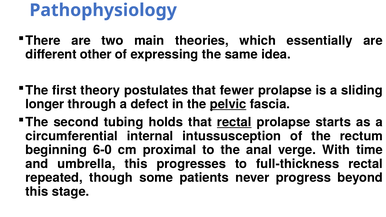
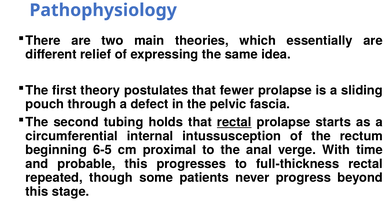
other: other -> relief (96, 55)
longer: longer -> pouch (45, 104)
pelvic underline: present -> none (228, 104)
6-0: 6-0 -> 6-5 (102, 150)
umbrella: umbrella -> probable (86, 164)
